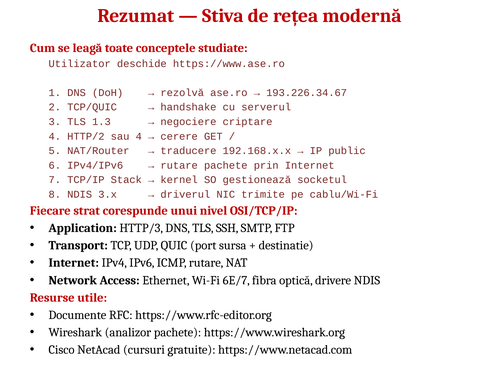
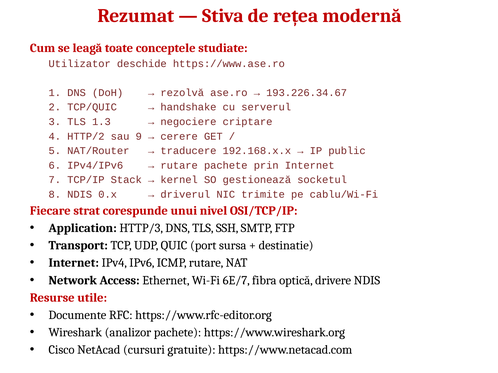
sau 4: 4 -> 9 (139, 136)
3.x: 3.x -> 0.x (108, 195)
